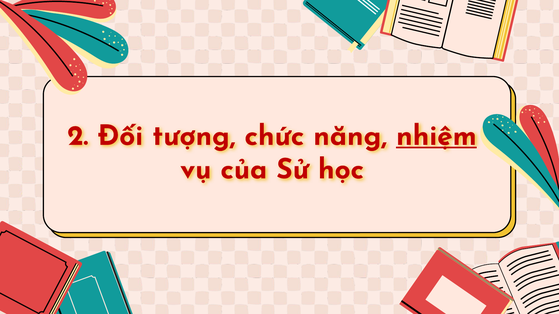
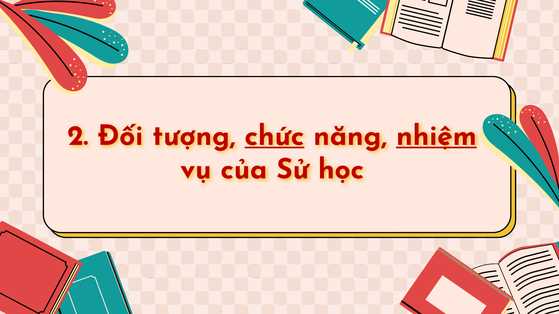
chức underline: none -> present (274, 136)
